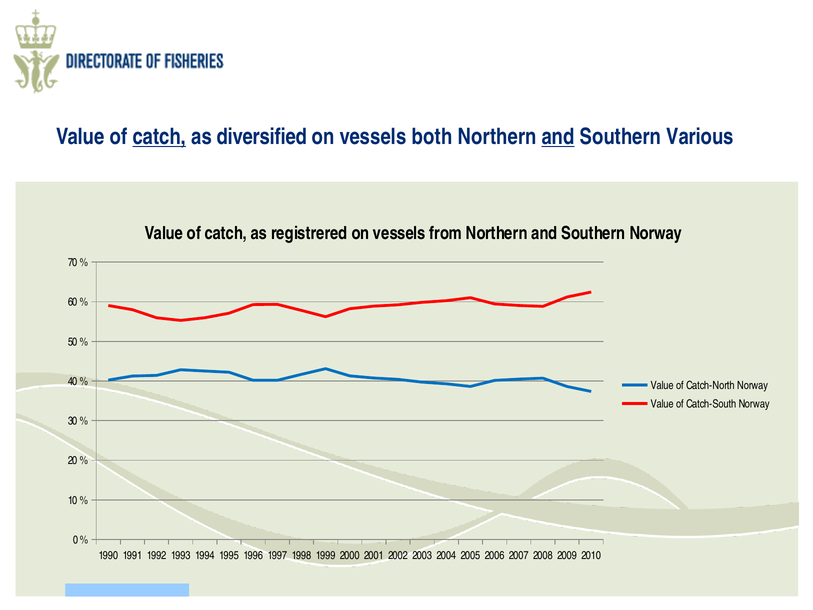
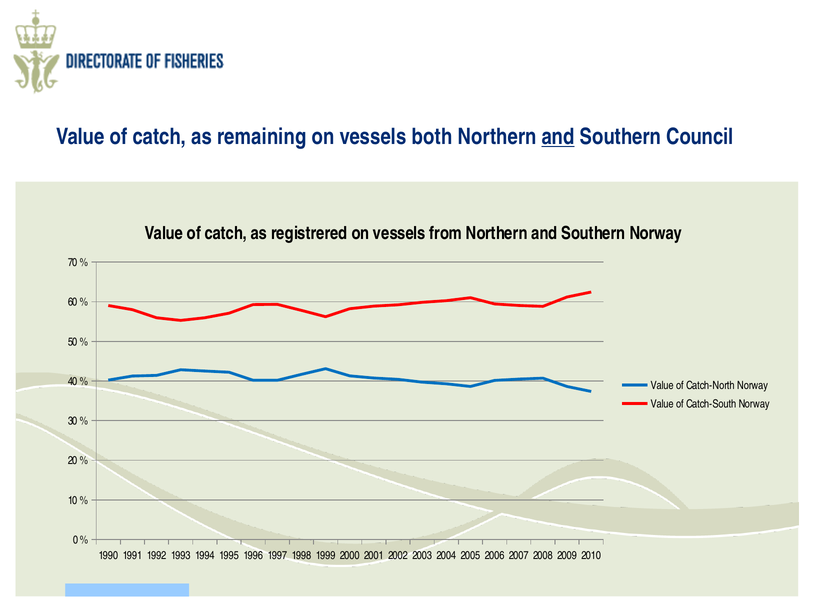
catch underline: present -> none (159, 137)
diversified: diversified -> remaining (262, 137)
Various: Various -> Council (700, 137)
